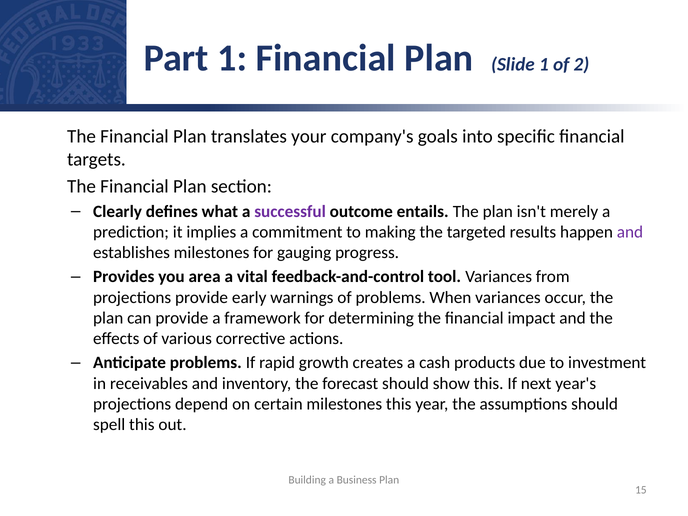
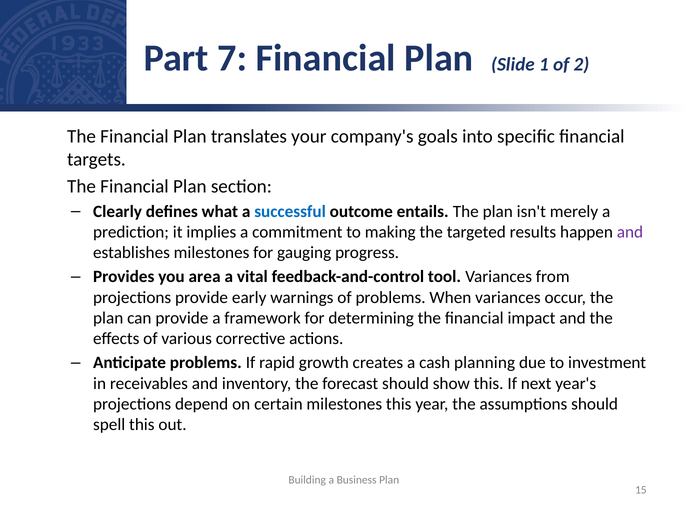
Part 1: 1 -> 7 (232, 58)
successful colour: purple -> blue (290, 211)
products: products -> planning (485, 363)
